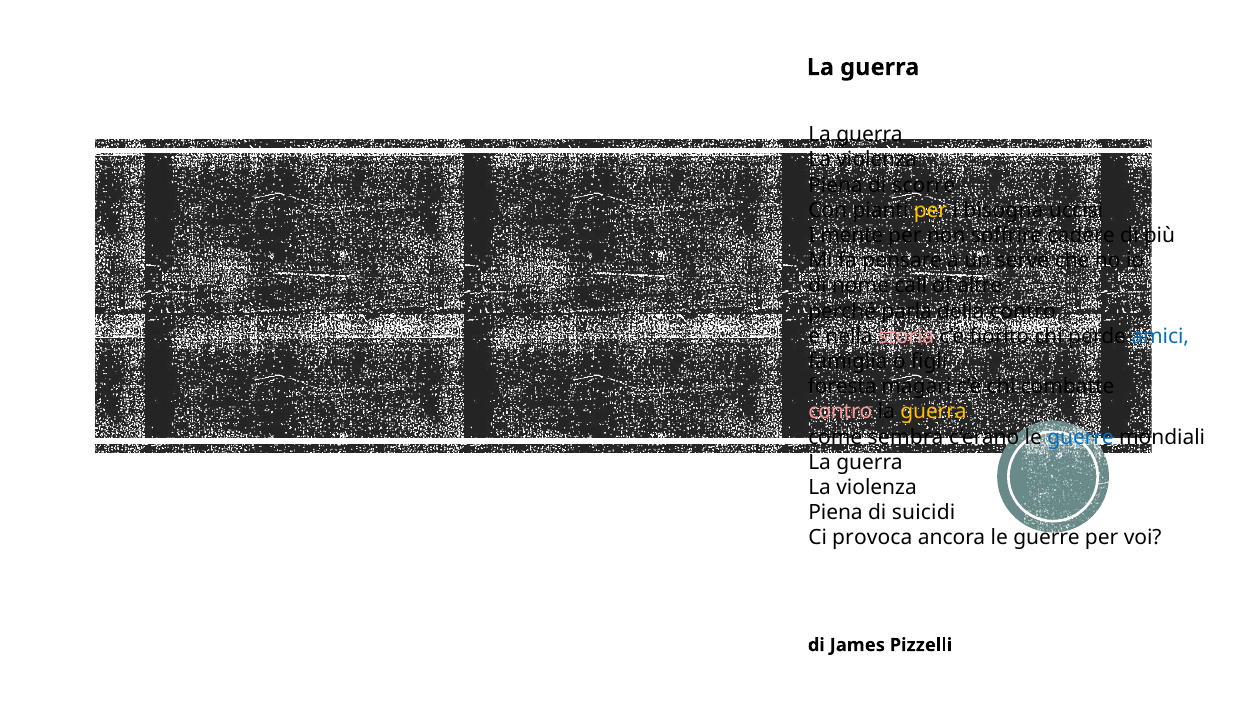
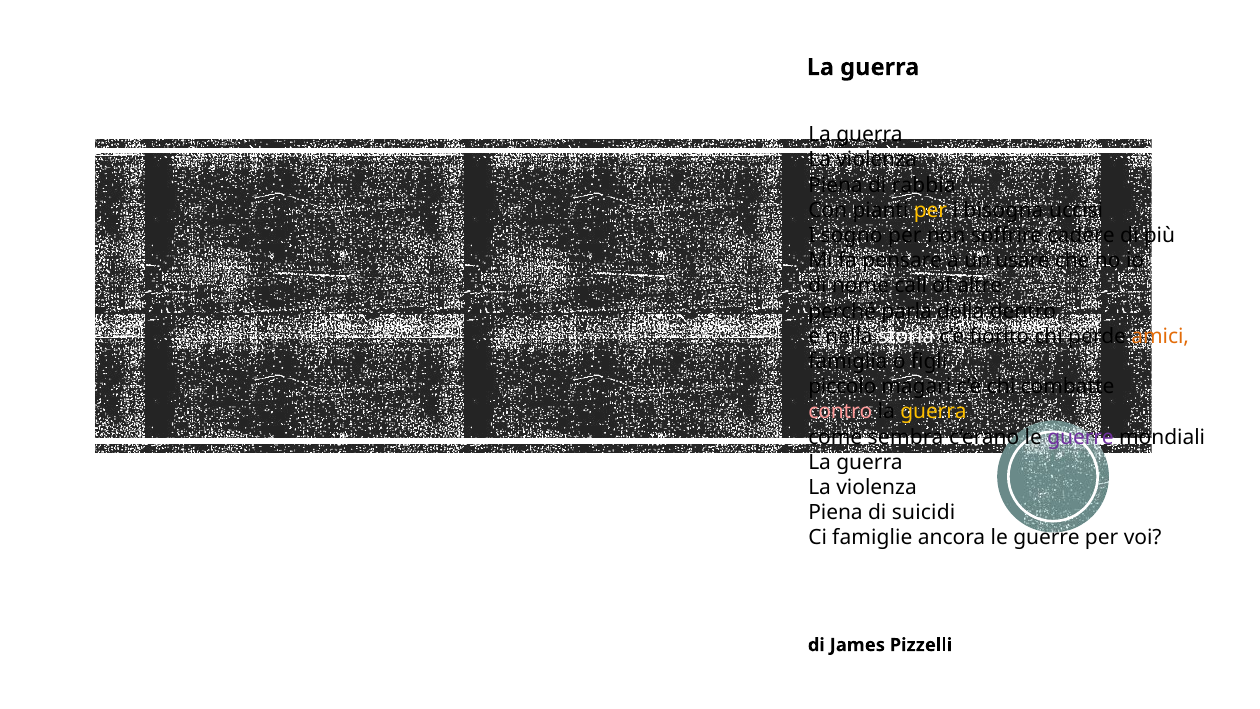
scorre: scorre -> rabbia (924, 185)
mente: mente -> sogno (852, 236)
serve: serve -> usare (1023, 261)
della contro: contro -> dentro (1023, 311)
storia colour: pink -> white (906, 336)
amici colour: blue -> orange (1160, 336)
foresta: foresta -> piccolo (842, 387)
guerre colour: blue -> purple (1081, 437)
provoca: provoca -> famiglie (872, 538)
